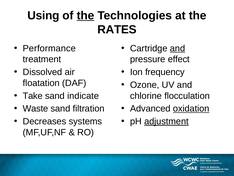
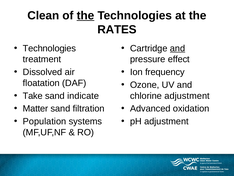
Using: Using -> Clean (43, 15)
Performance: Performance -> Technologies (49, 48)
chlorine flocculation: flocculation -> adjustment (187, 96)
Waste: Waste -> Matter (35, 108)
oxidation underline: present -> none (191, 108)
Decreases: Decreases -> Population (45, 121)
adjustment underline: present -> none (166, 121)
